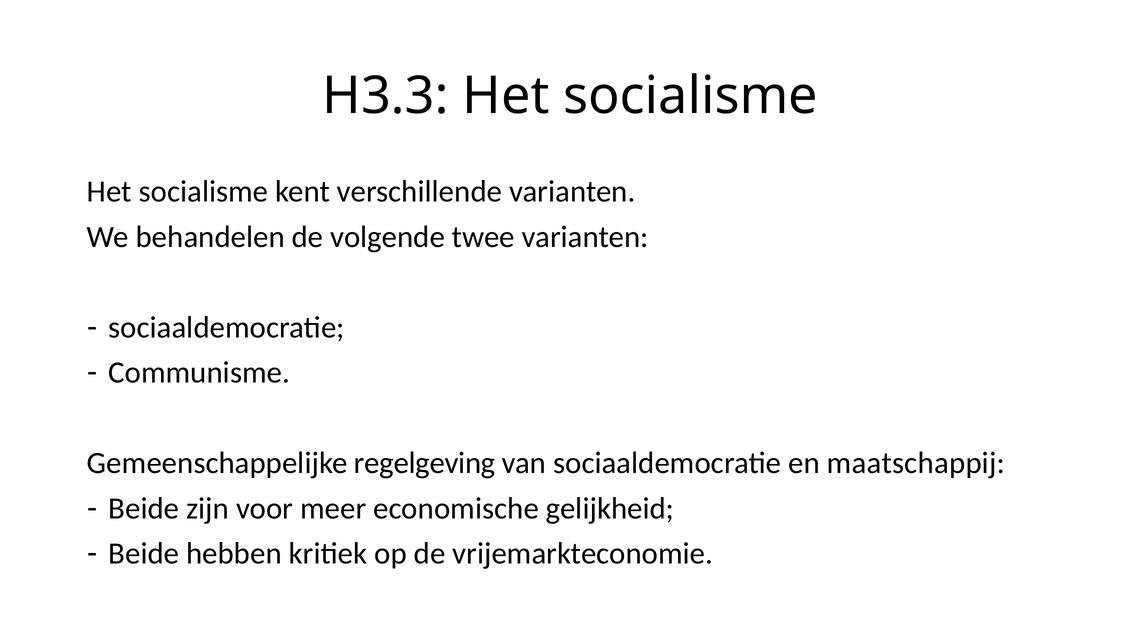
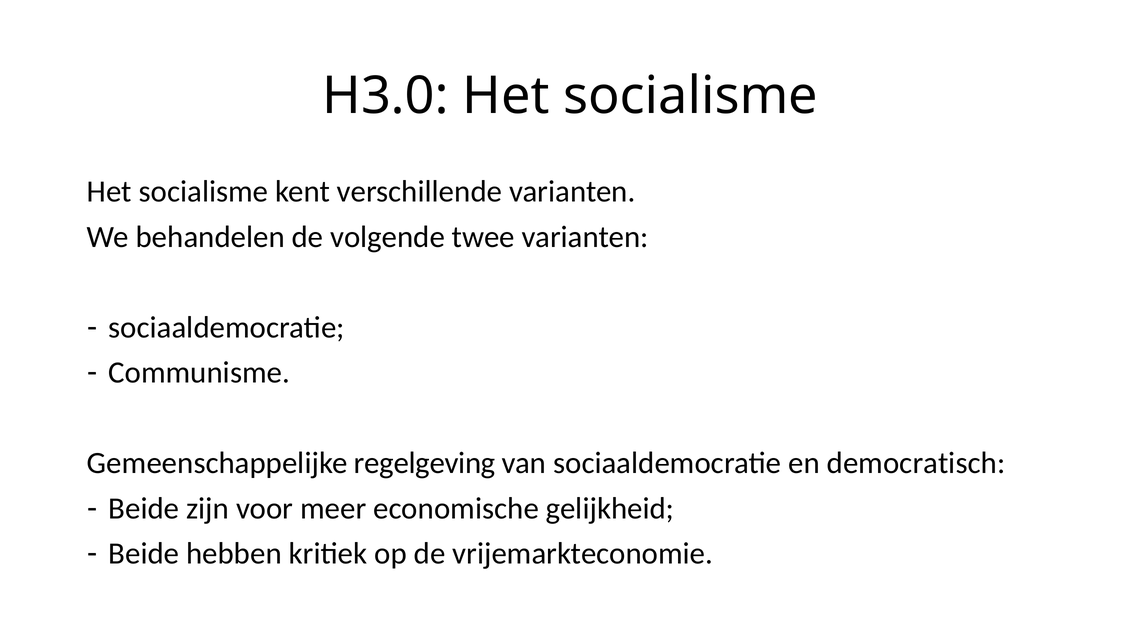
H3.3: H3.3 -> H3.0 (386, 96)
maatschappij: maatschappij -> democratisch (916, 463)
